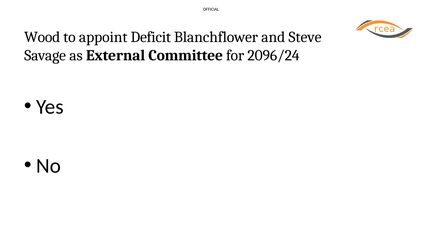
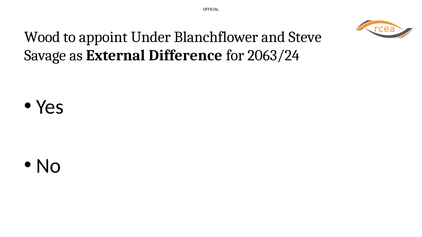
Deficit: Deficit -> Under (151, 37)
Committee: Committee -> Difference (185, 56)
2096/24: 2096/24 -> 2063/24 (273, 56)
